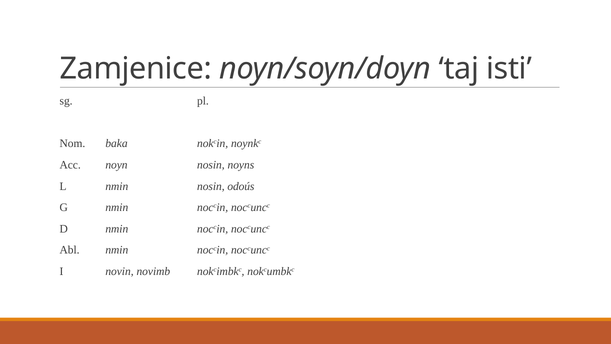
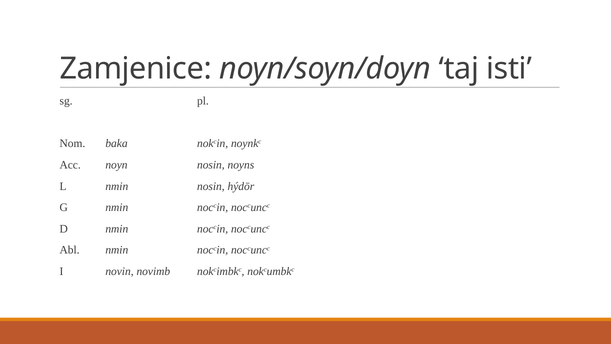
odoús: odoús -> hýdōr (241, 186)
